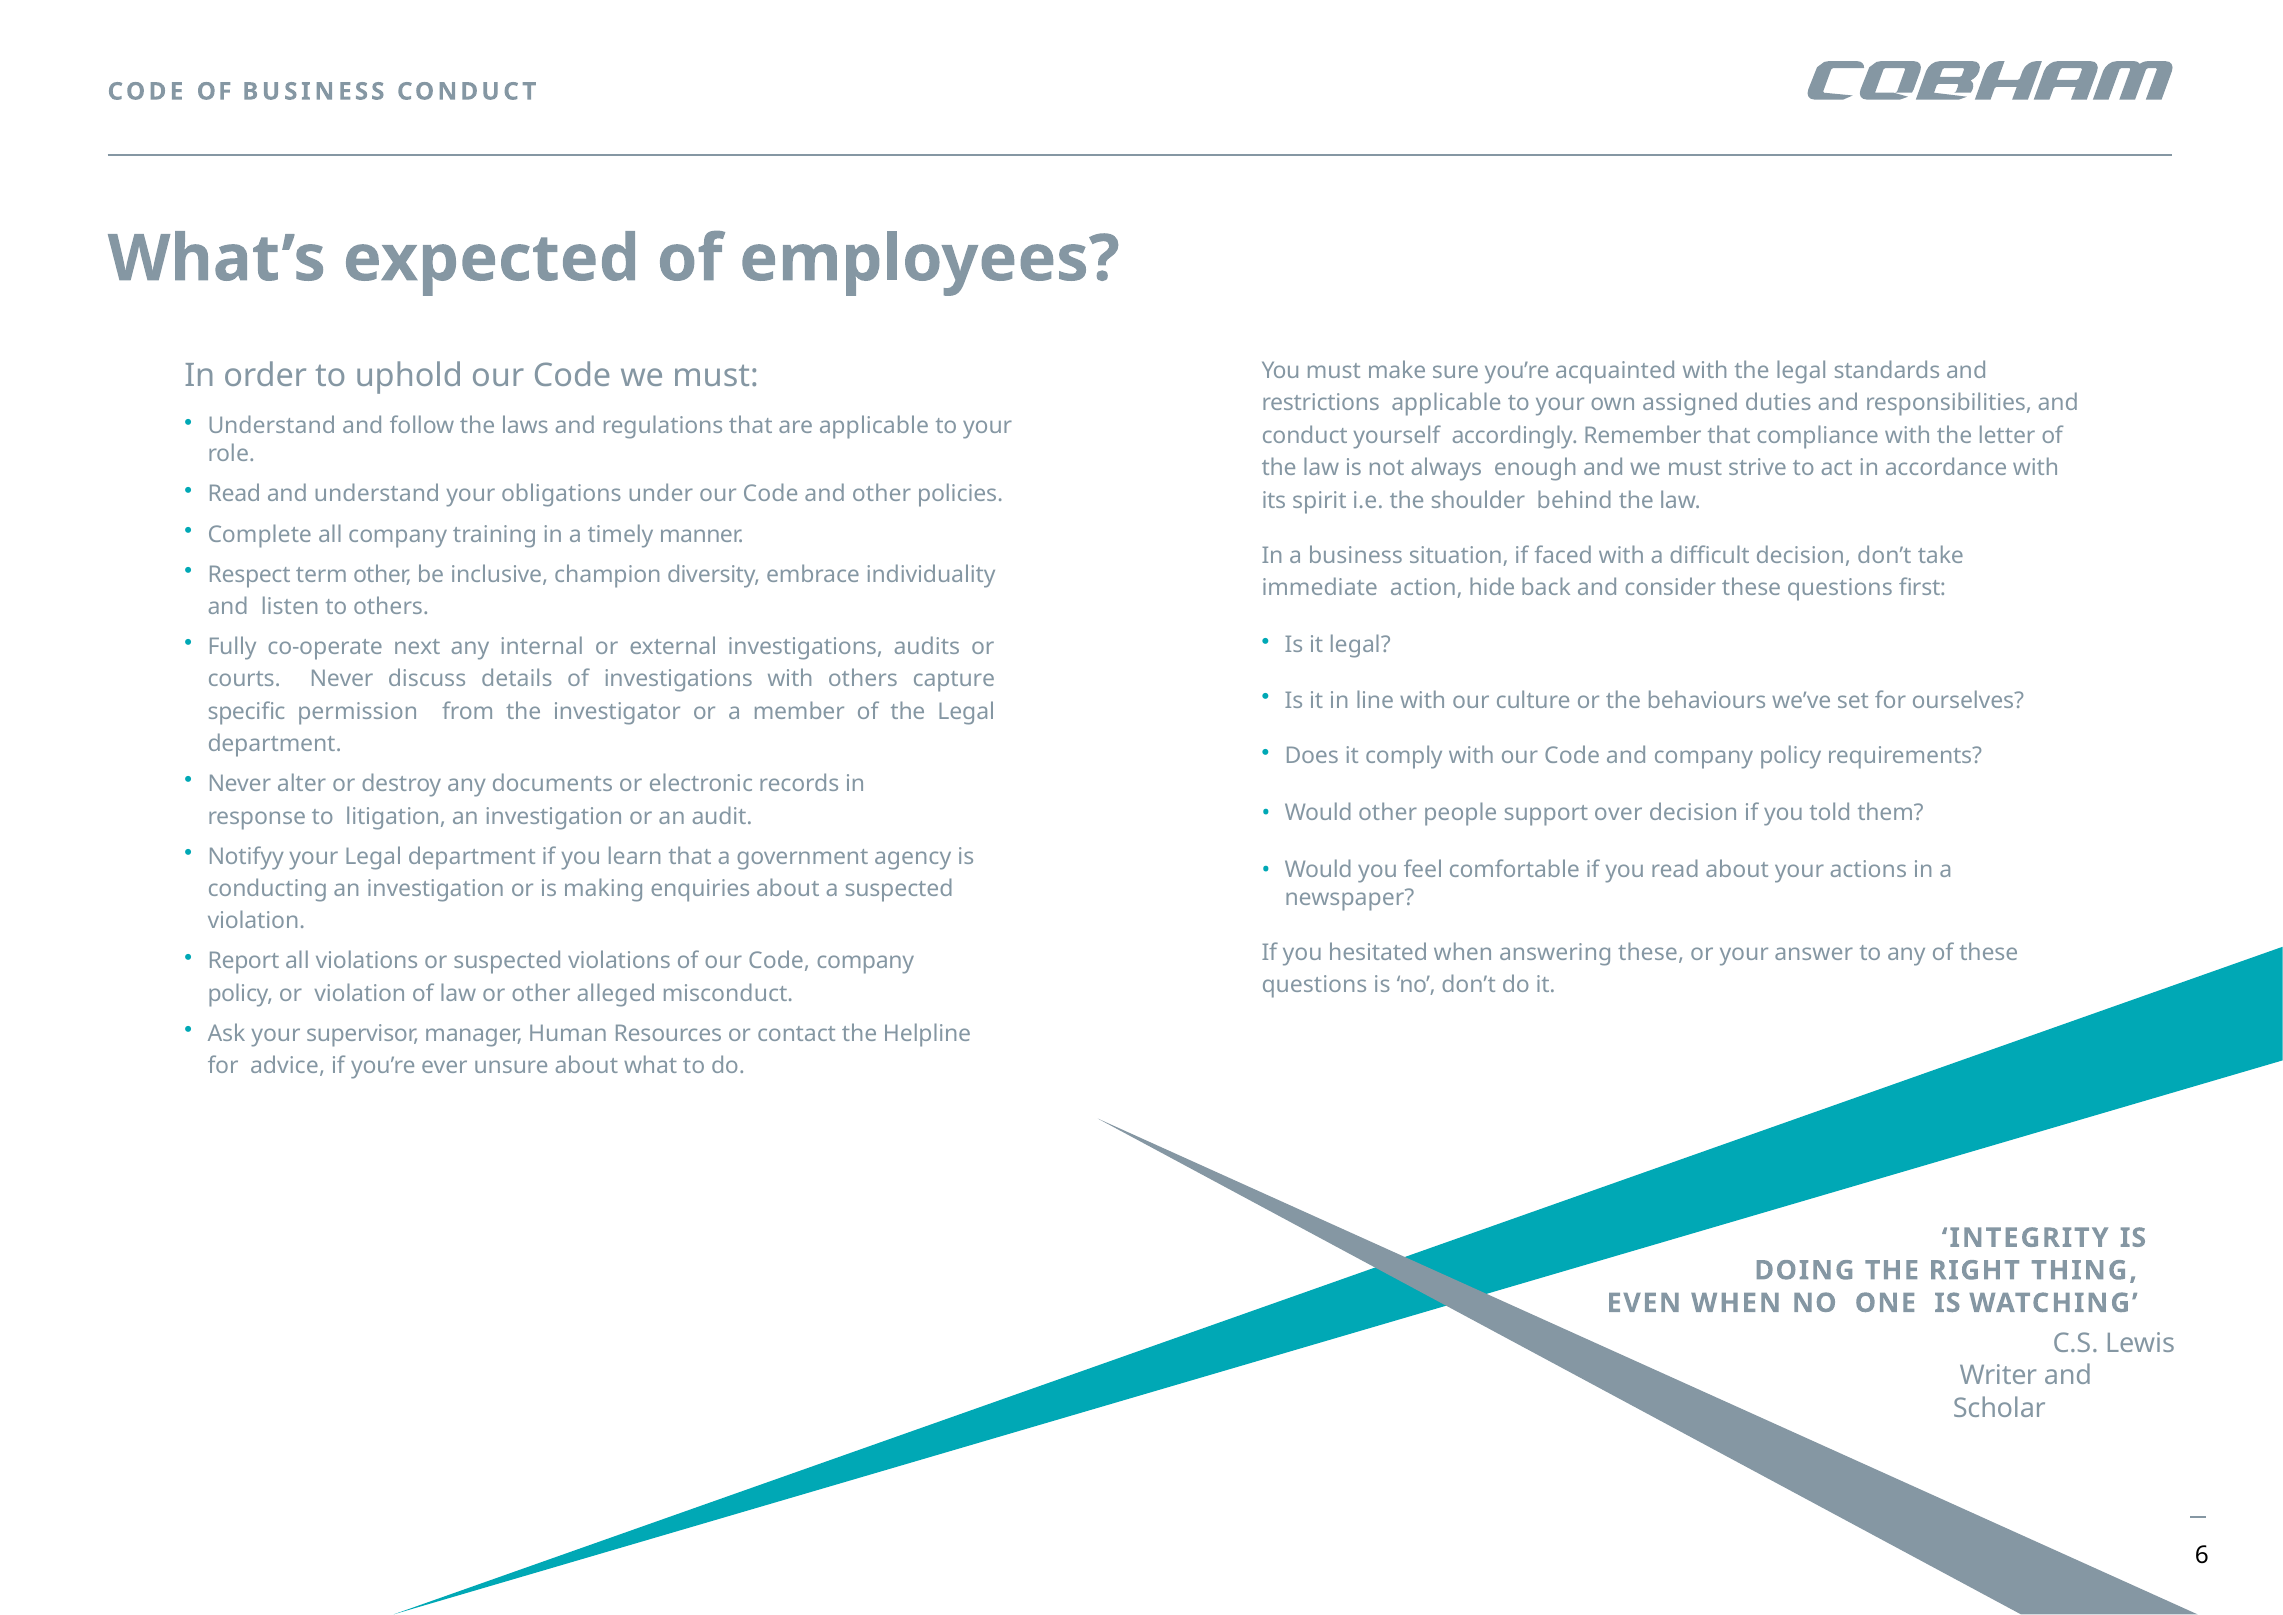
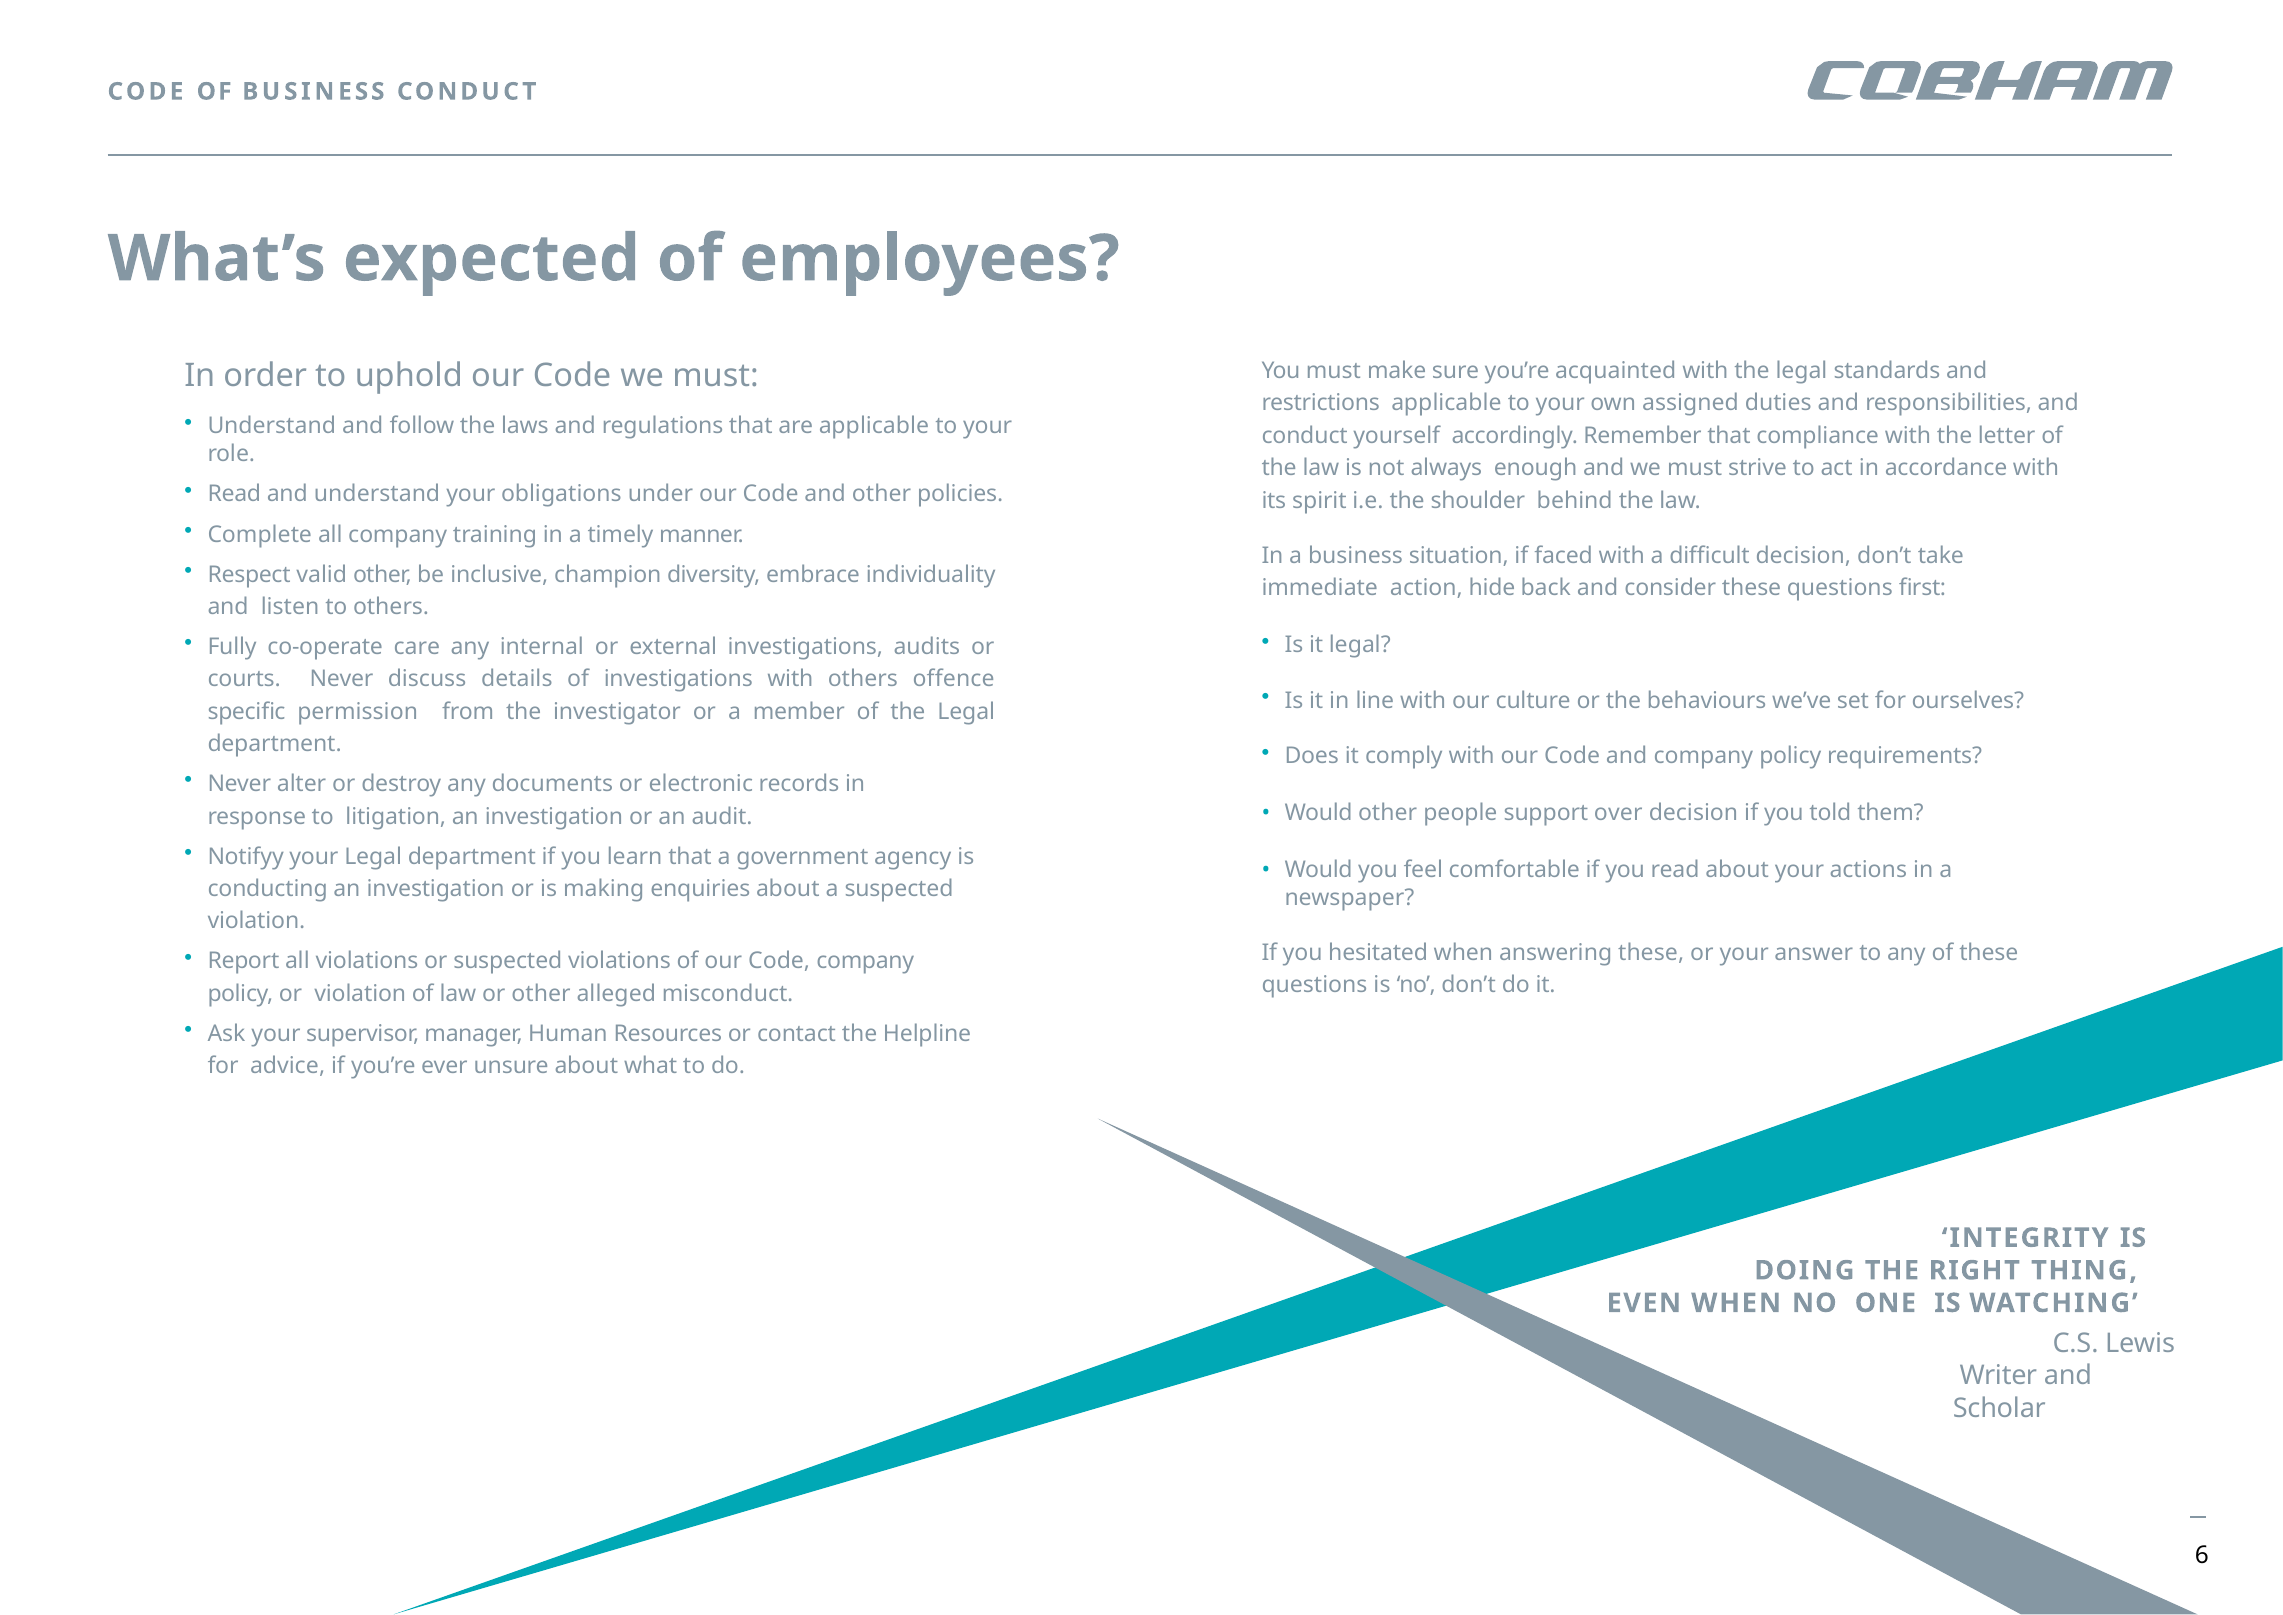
term: term -> valid (322, 574)
next: next -> care (417, 647)
capture: capture -> offence (954, 679)
